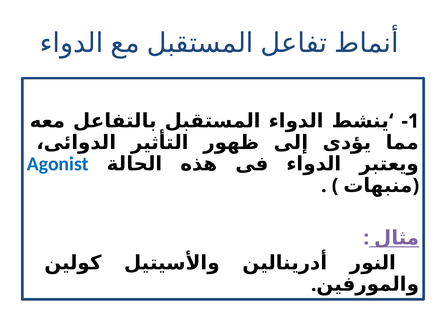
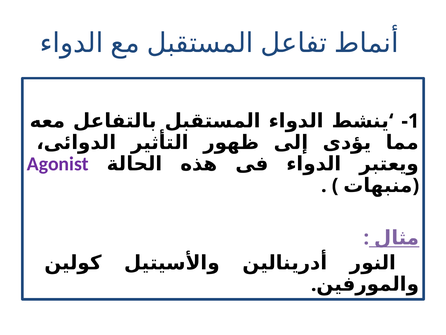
Agonist colour: blue -> purple (58, 164)
